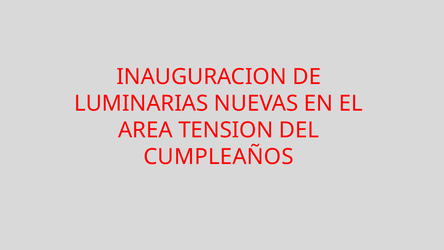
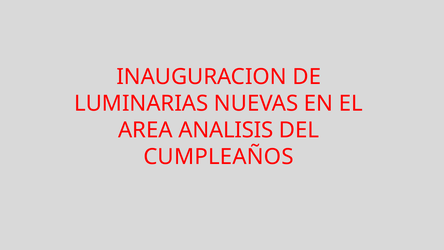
TENSION: TENSION -> ANALISIS (226, 130)
